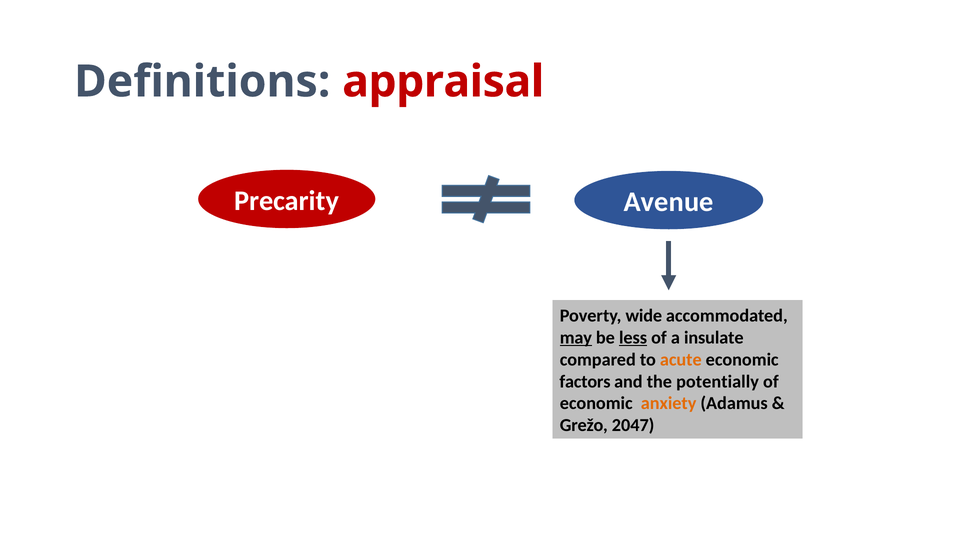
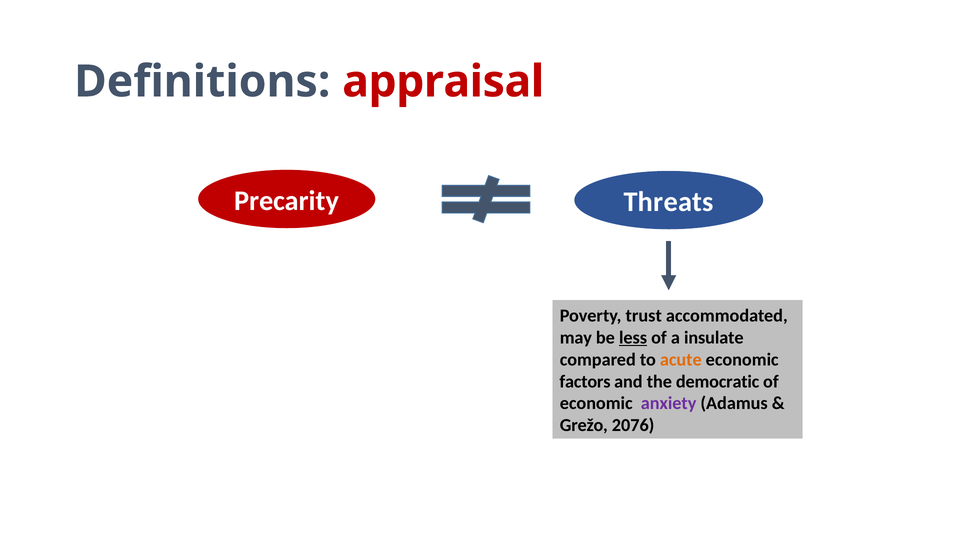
Avenue: Avenue -> Threats (669, 202)
wide: wide -> trust (644, 316)
may underline: present -> none (576, 338)
potentially: potentially -> democratic (718, 381)
anxiety colour: orange -> purple (669, 403)
2047: 2047 -> 2076 (633, 425)
